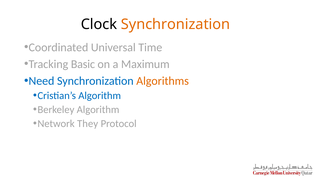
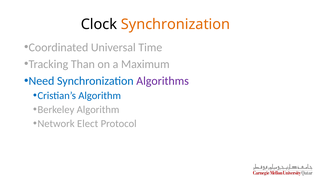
Basic: Basic -> Than (83, 64)
Algorithms colour: orange -> purple (163, 81)
They: They -> Elect (88, 123)
